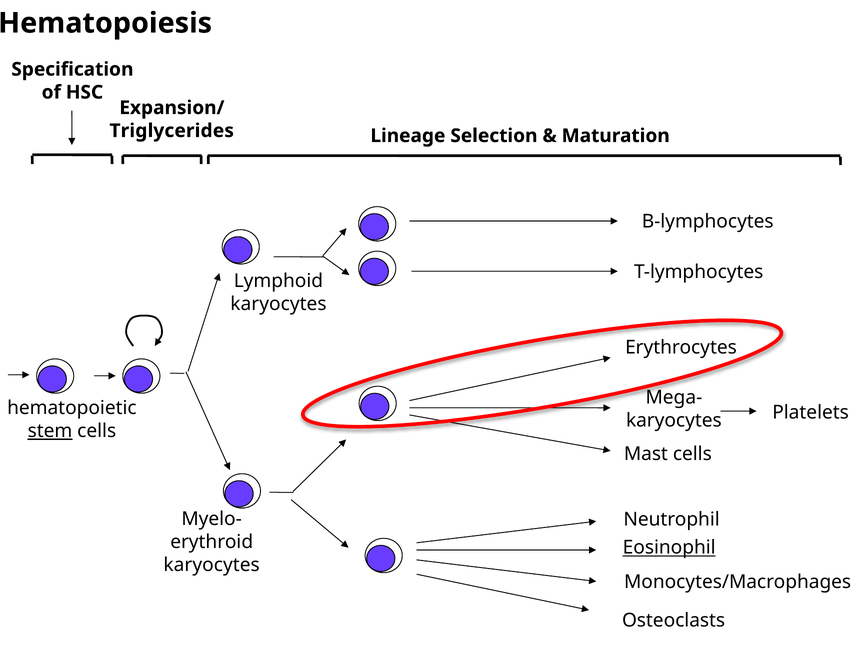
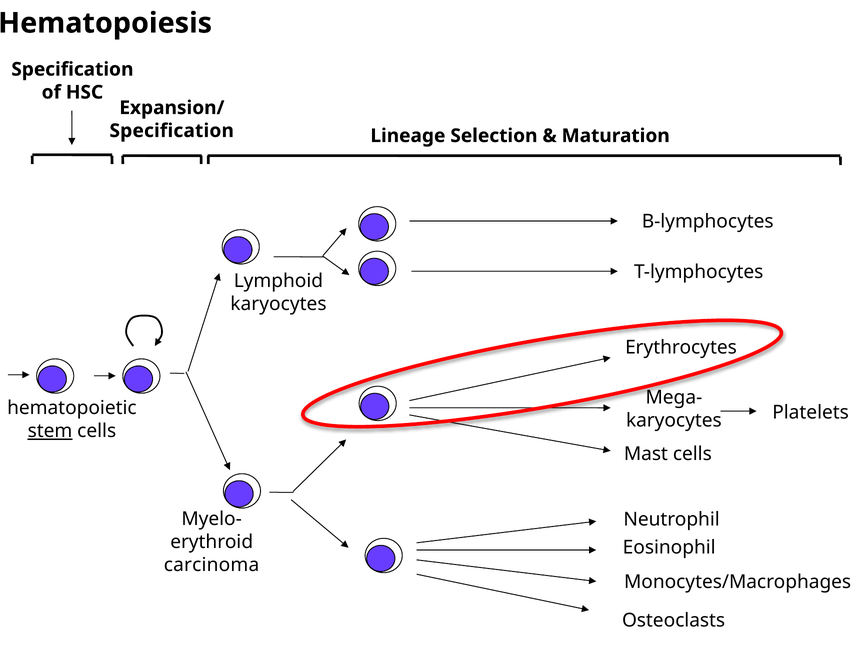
Triglycerides: Triglycerides -> Specification (172, 131)
Eosinophil underline: present -> none (669, 548)
karyocytes: karyocytes -> carcinoma (212, 566)
